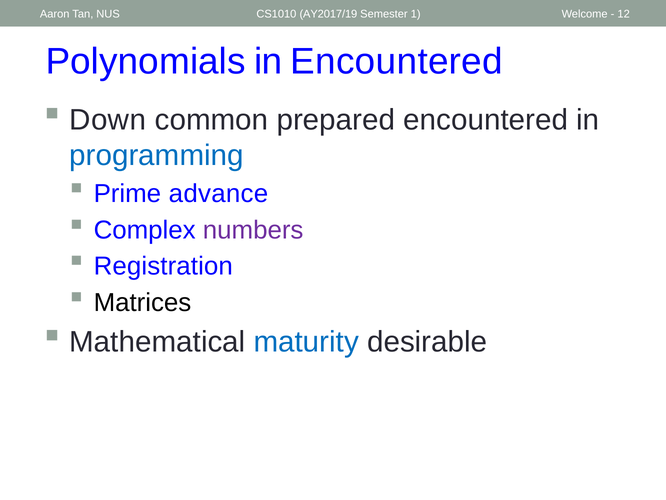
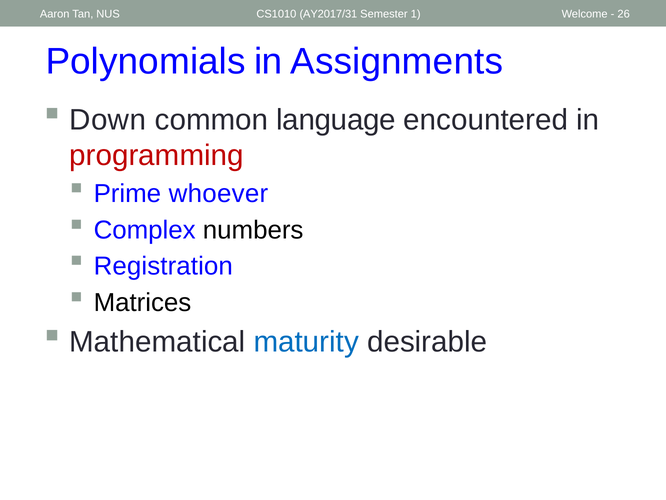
AY2017/19: AY2017/19 -> AY2017/31 (328, 14)
12: 12 -> 26 (624, 14)
in Encountered: Encountered -> Assignments (397, 61)
prepared: prepared -> language (336, 120)
programming colour: blue -> red (156, 155)
advance: advance -> whoever (218, 194)
numbers colour: purple -> black (253, 230)
